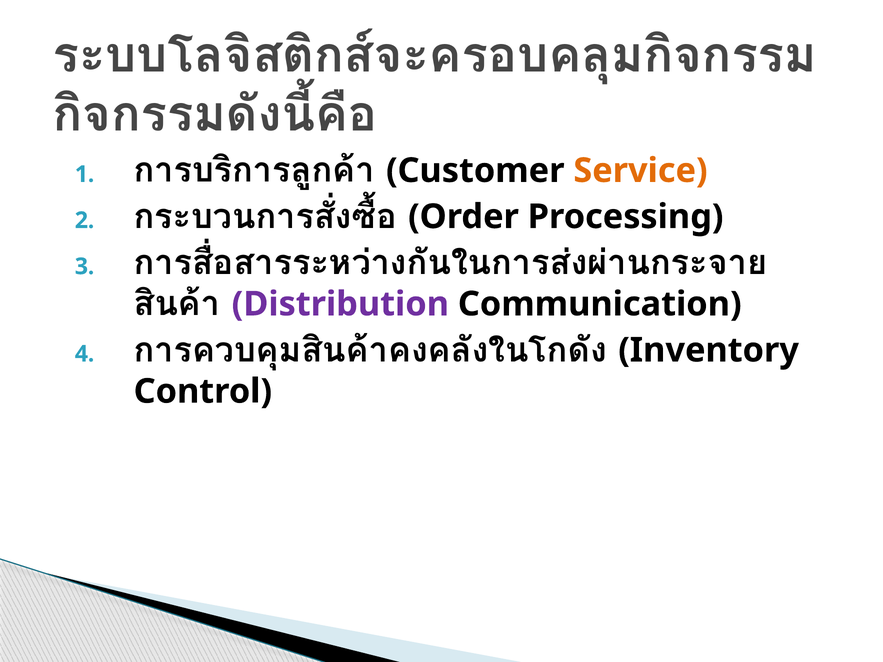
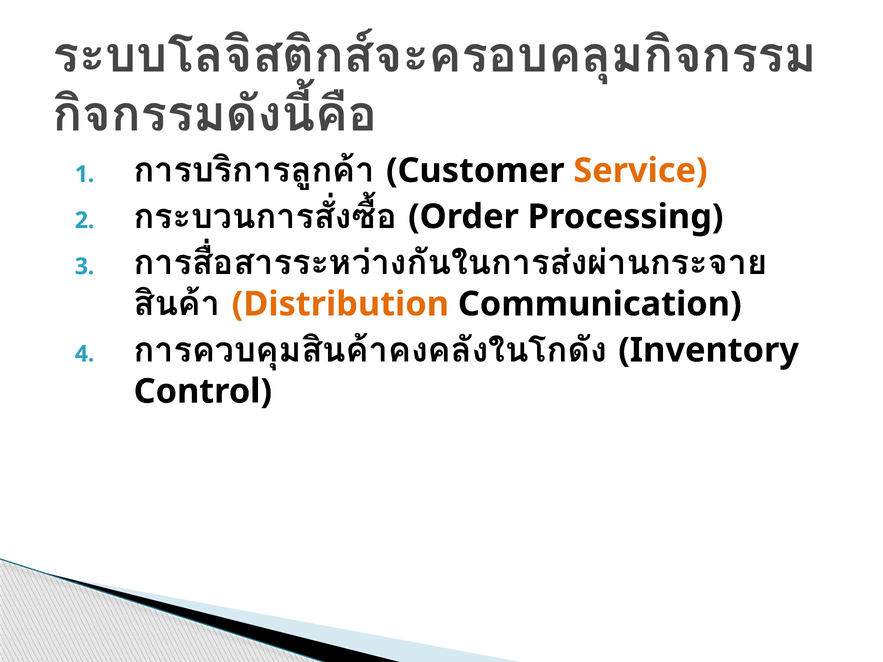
Distribution colour: purple -> orange (340, 304)
